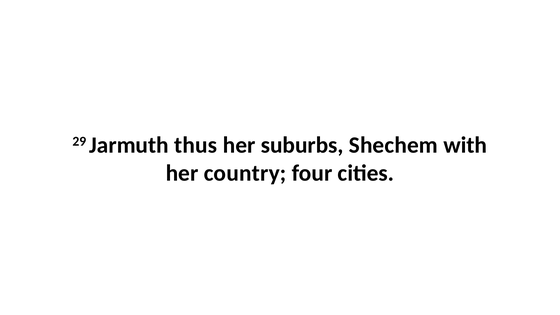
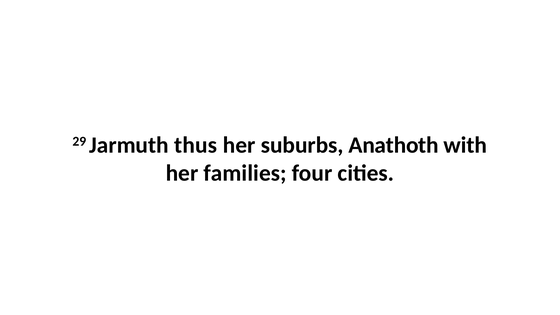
Shechem: Shechem -> Anathoth (394, 145)
country: country -> families (245, 173)
